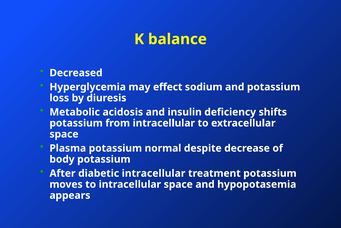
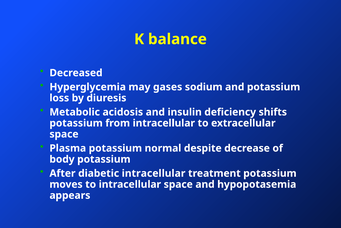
effect: effect -> gases (168, 87)
